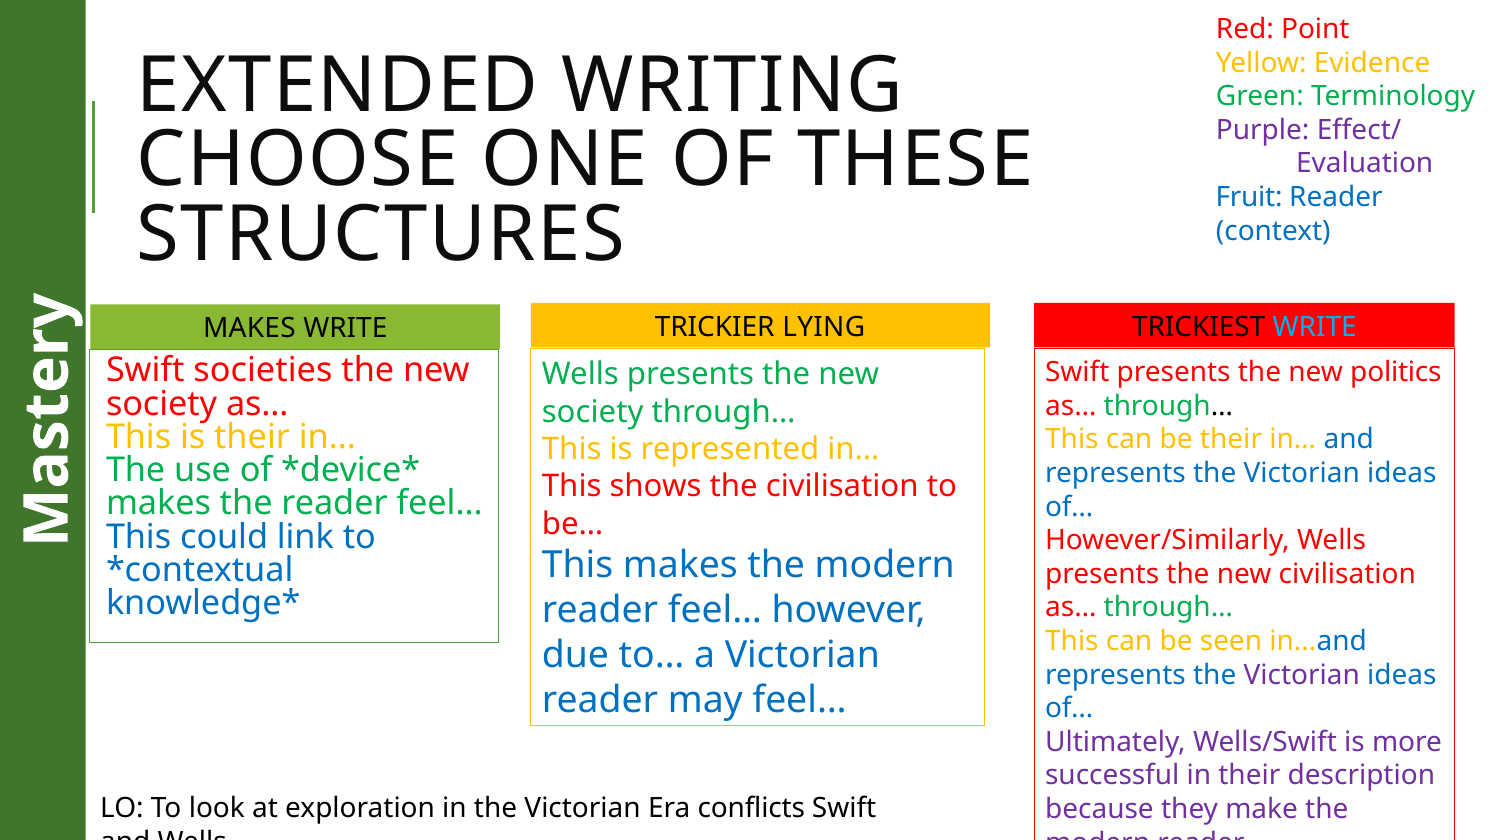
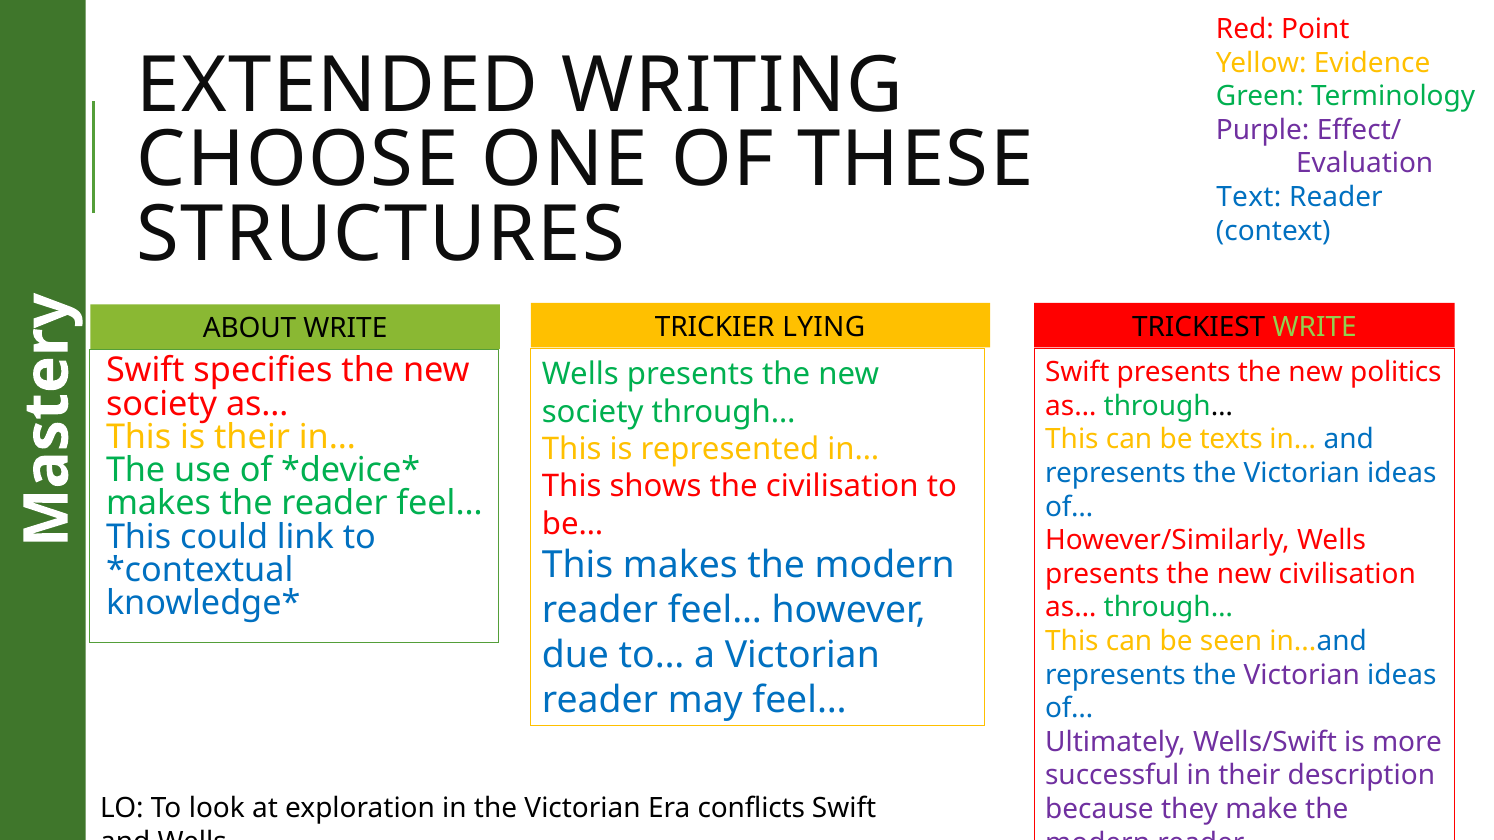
Fruit: Fruit -> Text (1249, 197)
WRITE colour: light blue -> light green (1315, 327)
MAKES: MAKES -> ABOUT (250, 329)
societies: societies -> specifies (263, 371)
be their: their -> texts (1231, 440)
